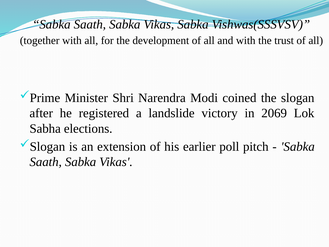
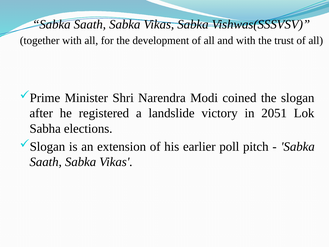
2069: 2069 -> 2051 (274, 113)
